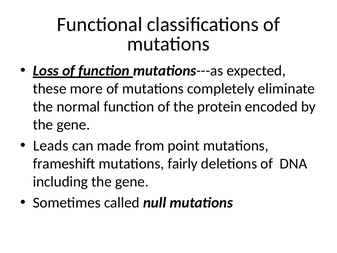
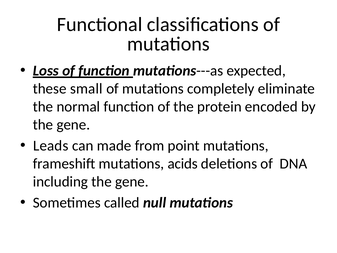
more: more -> small (86, 89)
fairly: fairly -> acids (183, 164)
